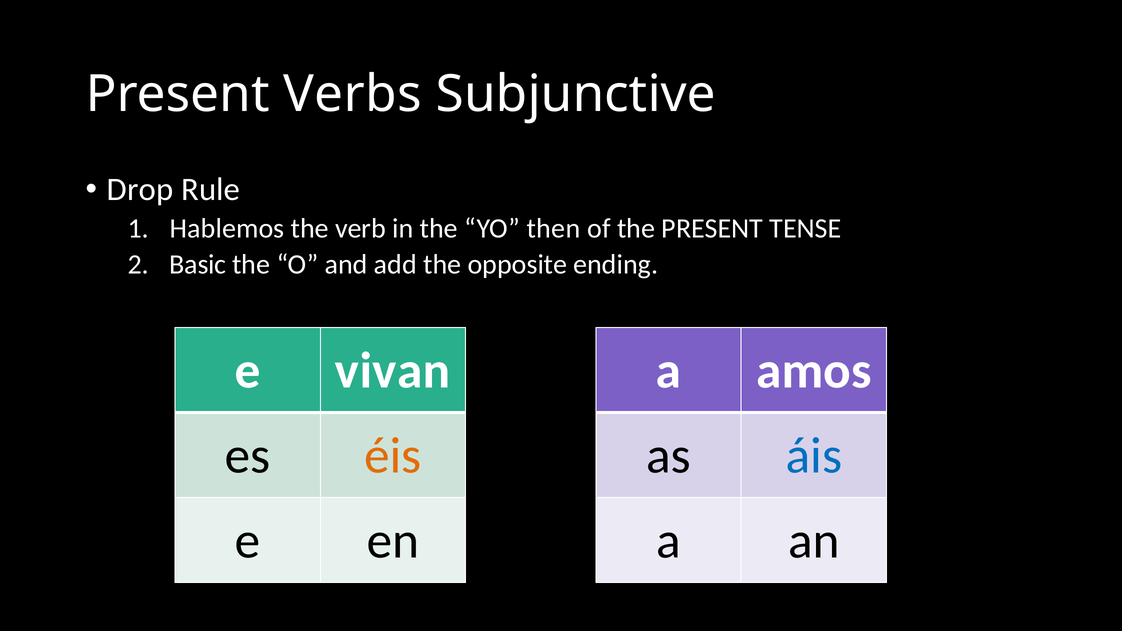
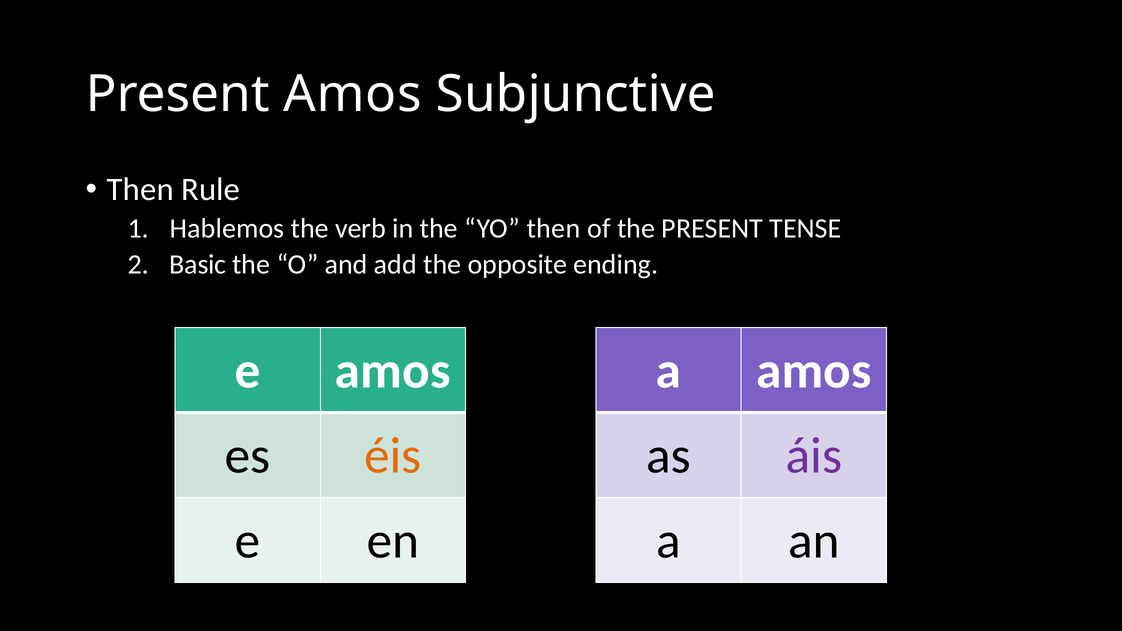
Present Verbs: Verbs -> Amos (353, 94)
Drop: Drop -> Then (140, 190)
e vivan: vivan -> amos (393, 371)
áis colour: blue -> purple (814, 456)
